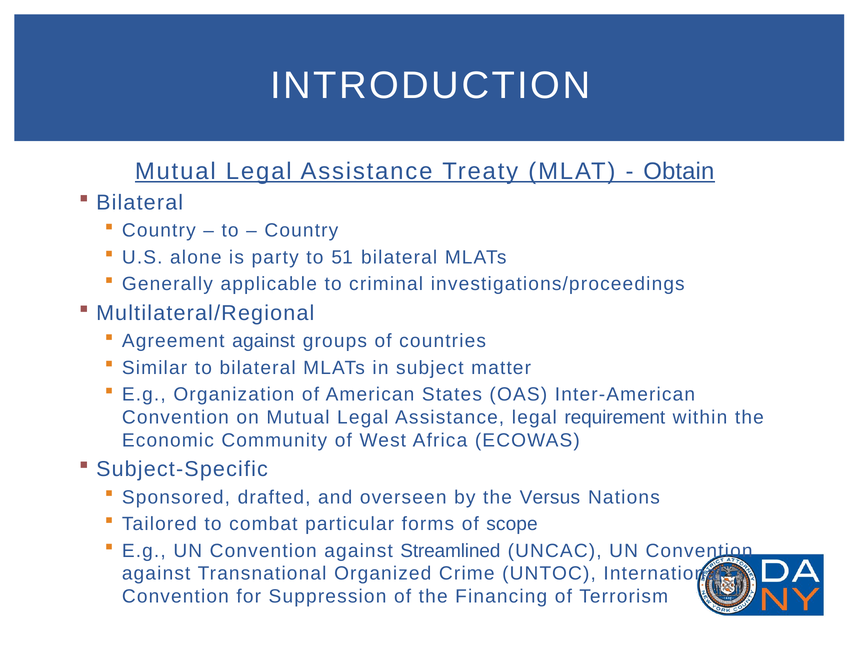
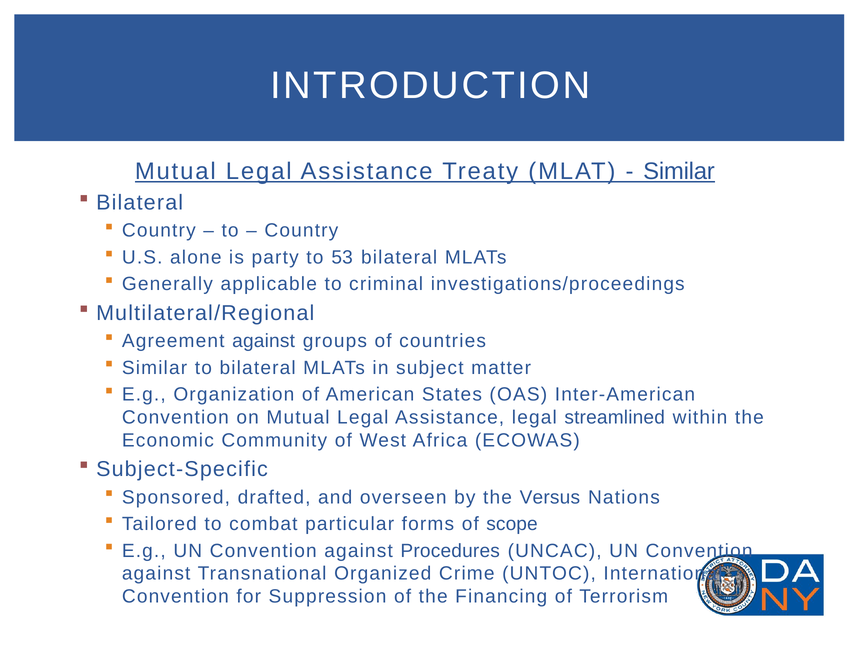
Obtain: Obtain -> Similar (679, 171)
51: 51 -> 53 (342, 257)
requirement: requirement -> streamlined (615, 417)
Streamlined: Streamlined -> Procedures (450, 551)
